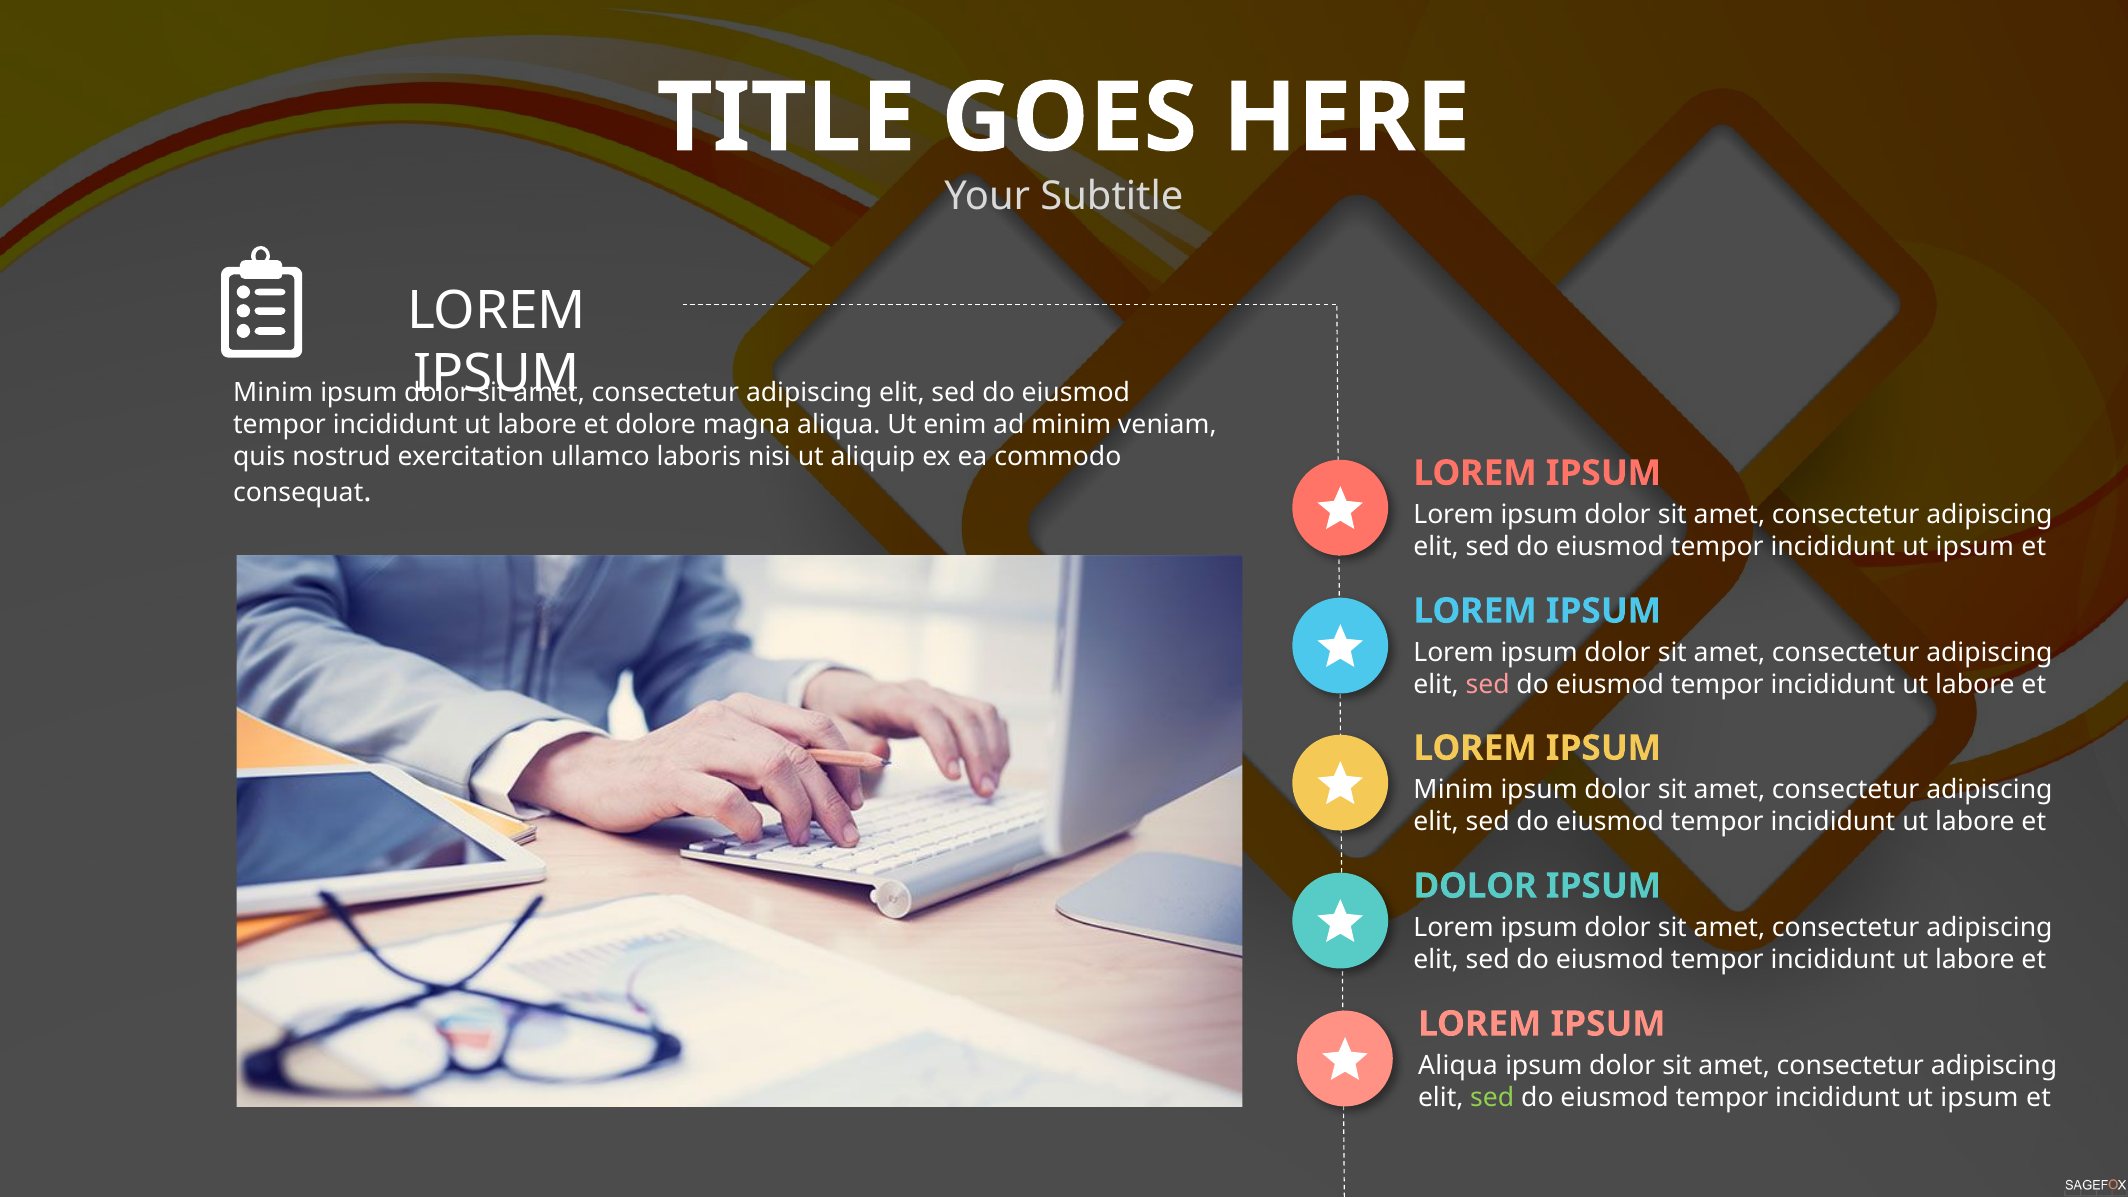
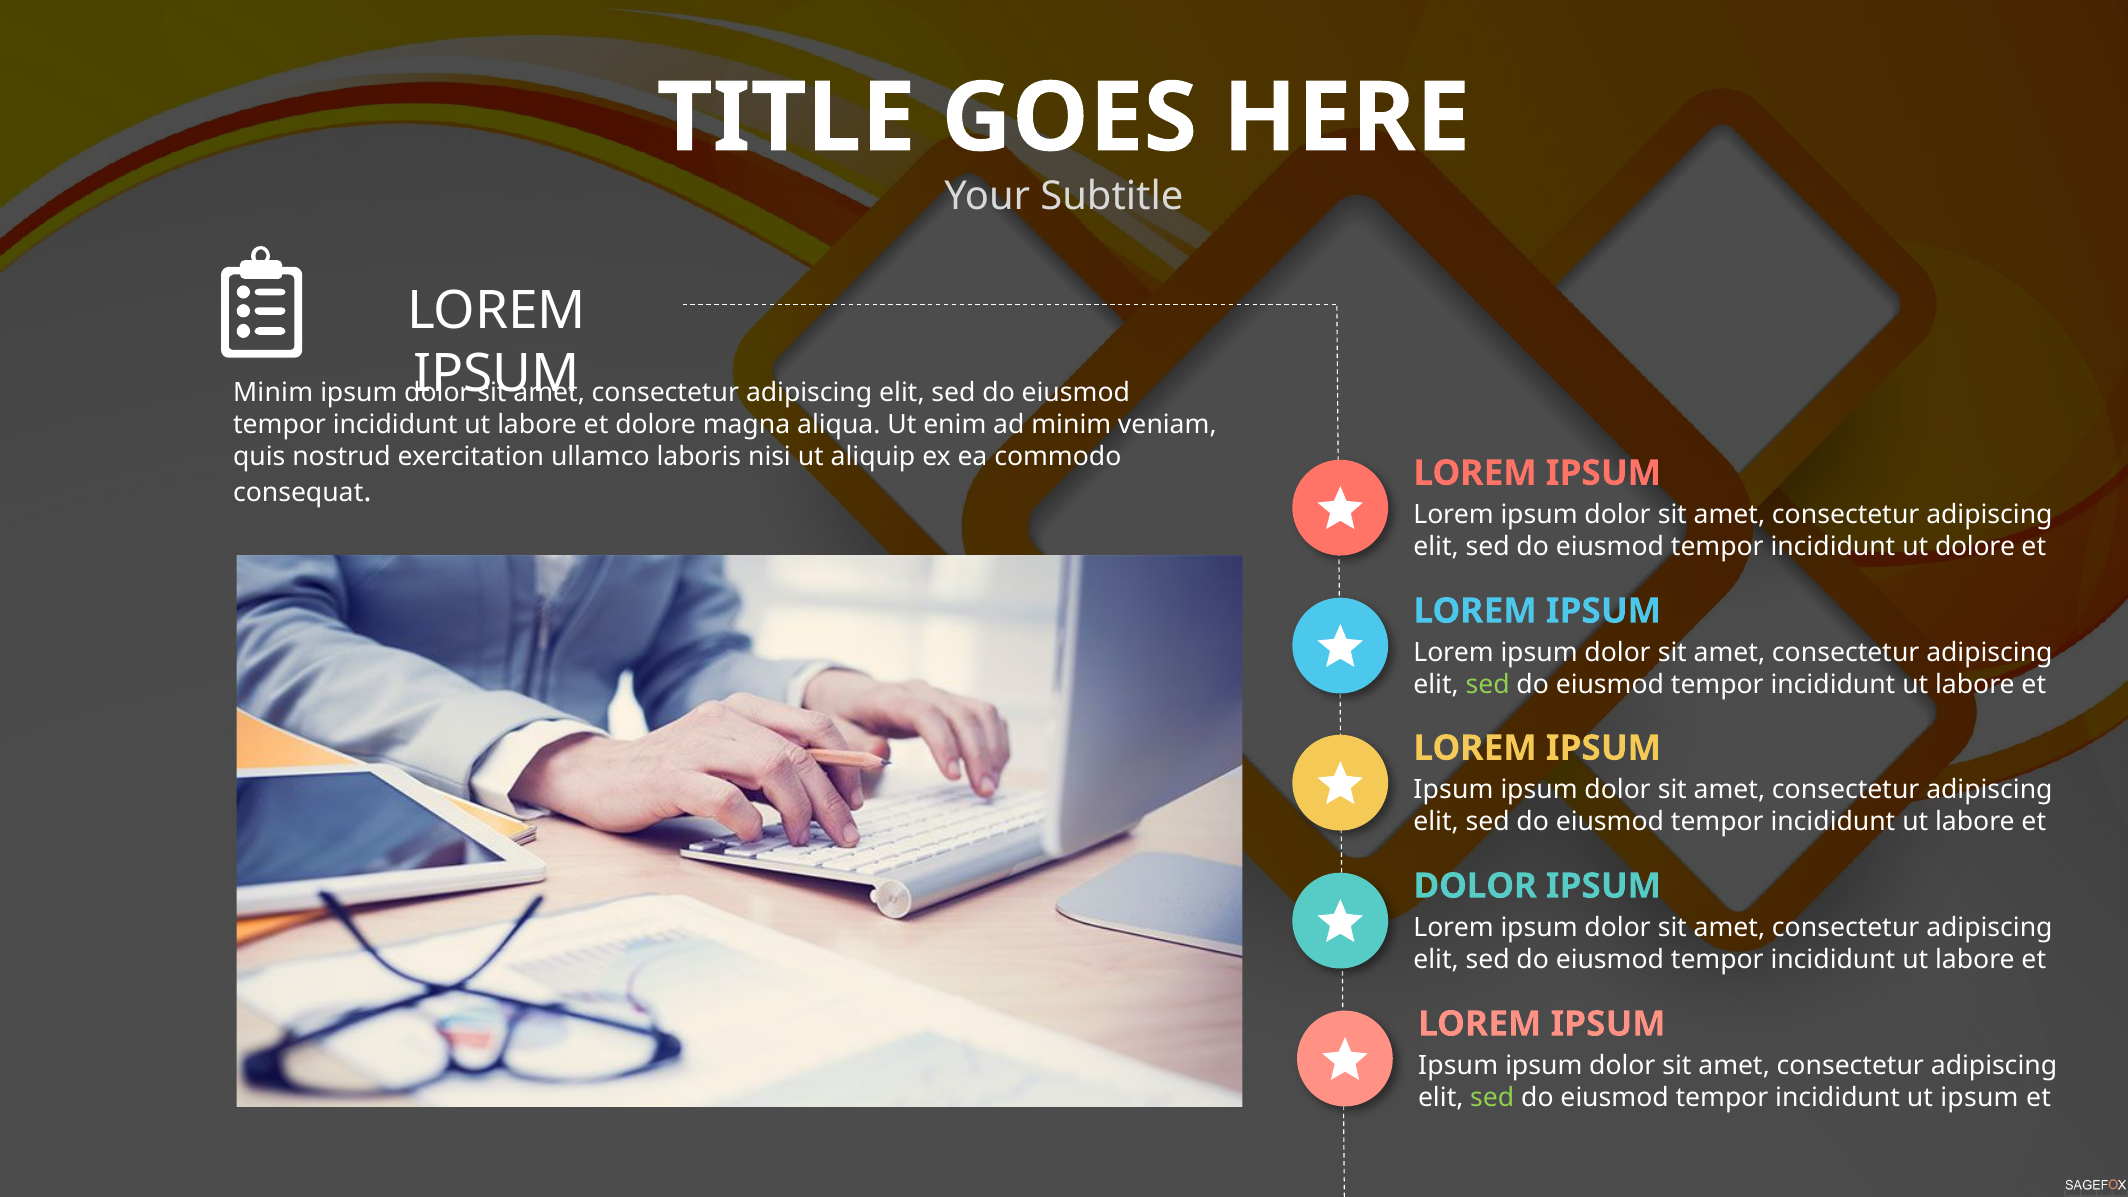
ipsum: ipsum -> dolore (1975, 547)
sed colour: pink -> light green (1488, 685)
Minim: Minim -> Ipsum (1453, 790)
Aliqua: Aliqua -> Ipsum (1458, 1066)
